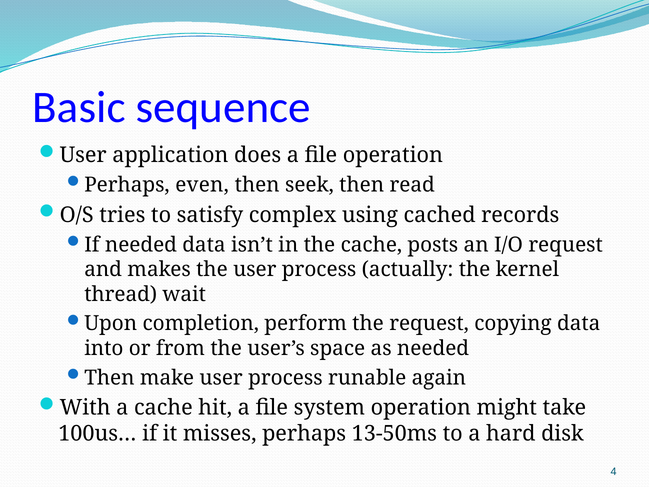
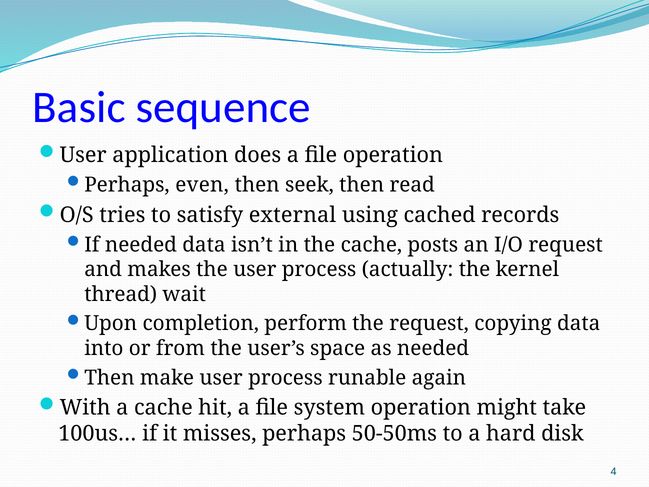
complex: complex -> external (292, 215)
13-50ms: 13-50ms -> 50-50ms (394, 434)
